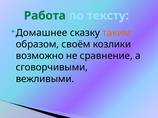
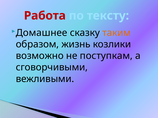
Работа colour: green -> red (45, 16)
своём: своём -> жизнь (76, 44)
сравнение: сравнение -> поступкам (106, 56)
